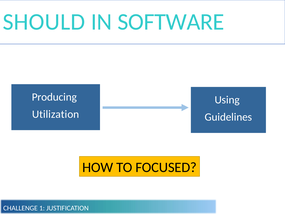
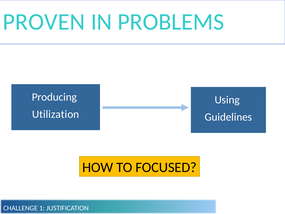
SHOULD: SHOULD -> PROVEN (44, 22)
SOFTWARE: SOFTWARE -> PROBLEMS (171, 22)
